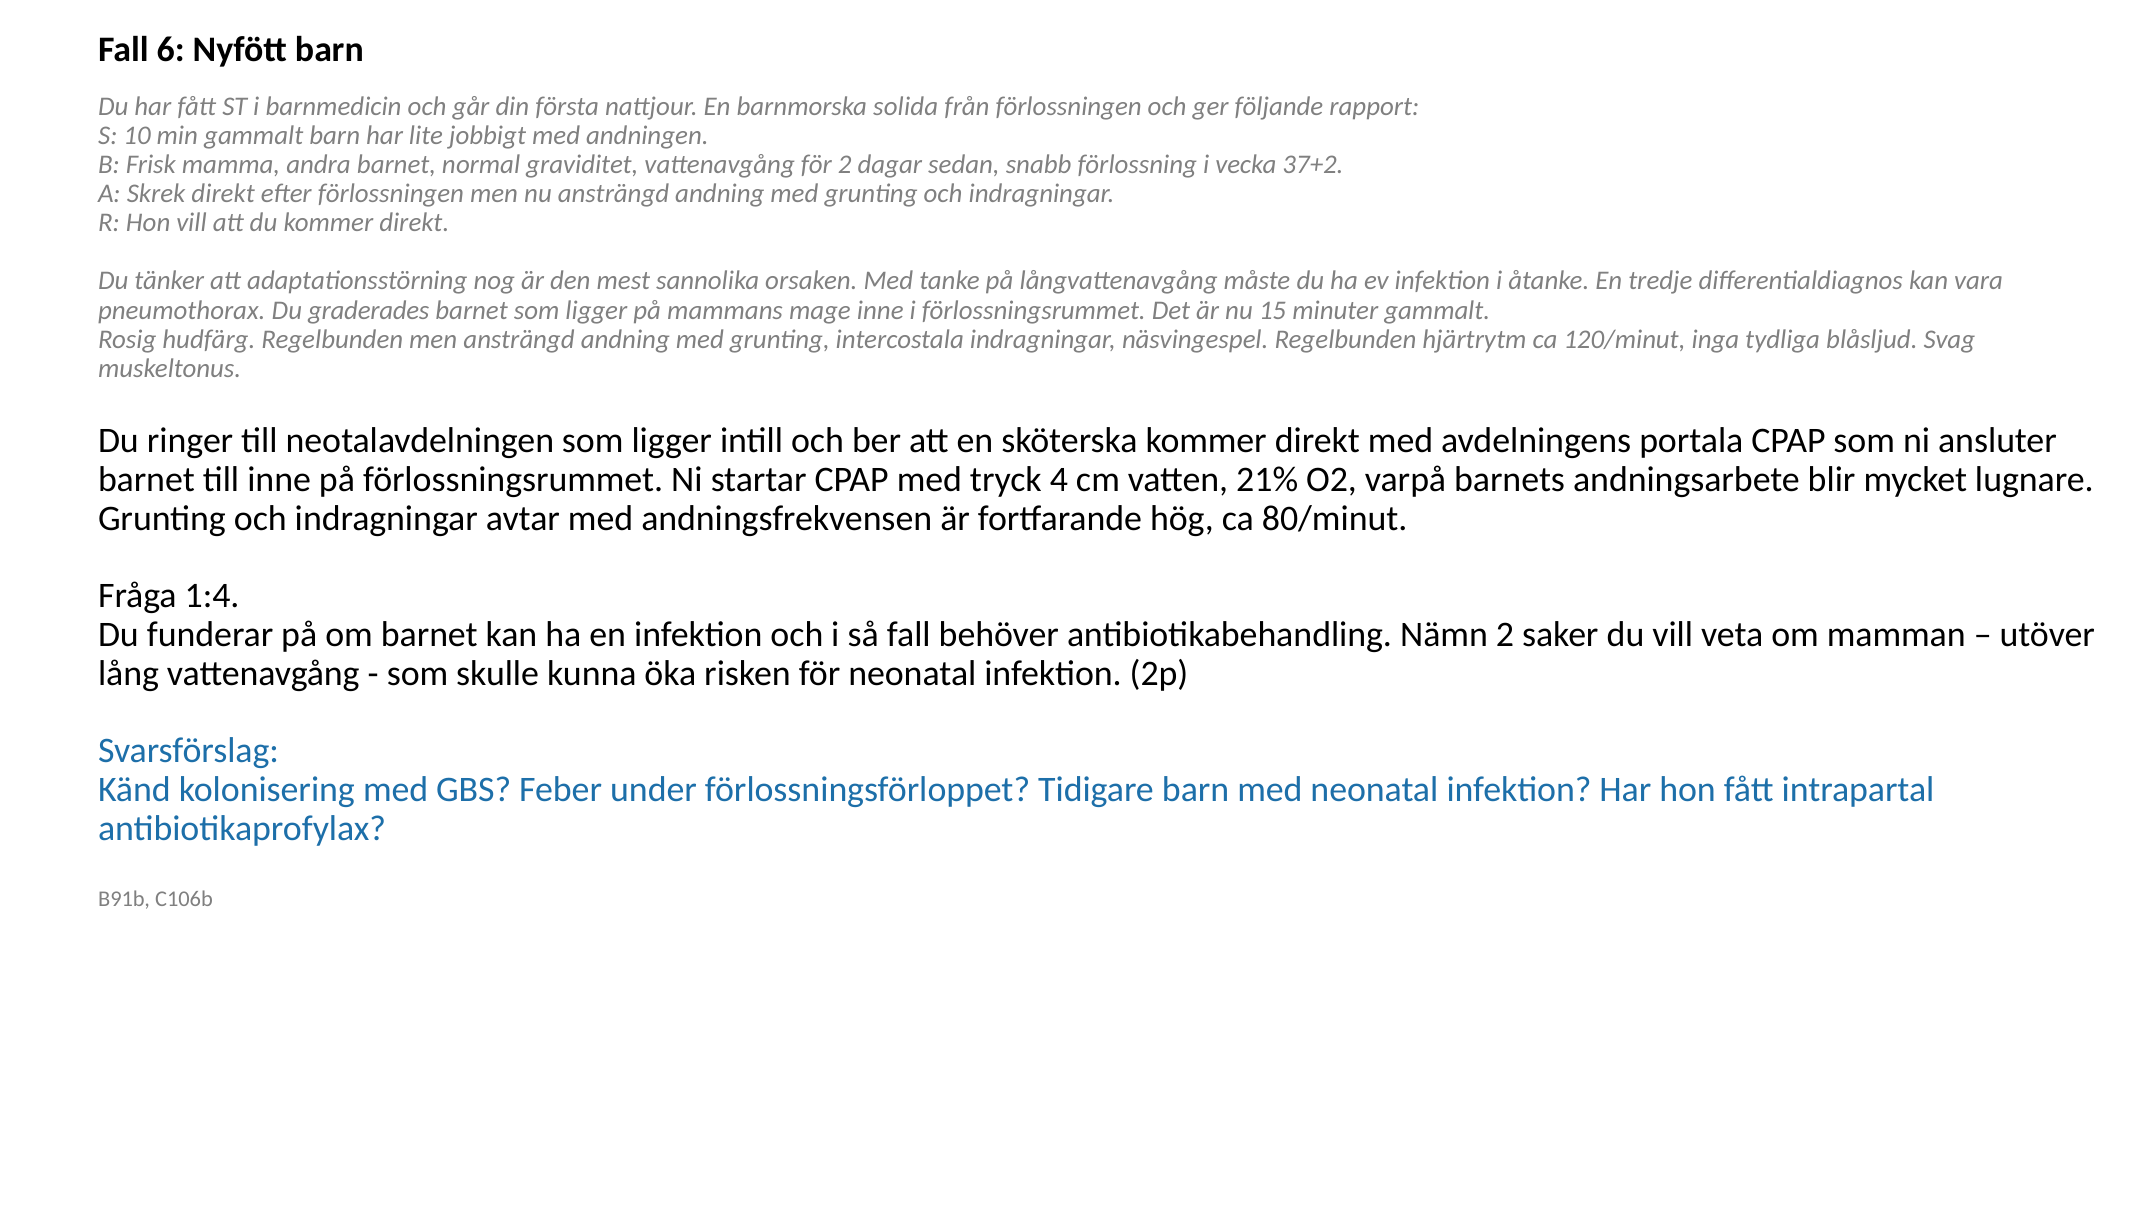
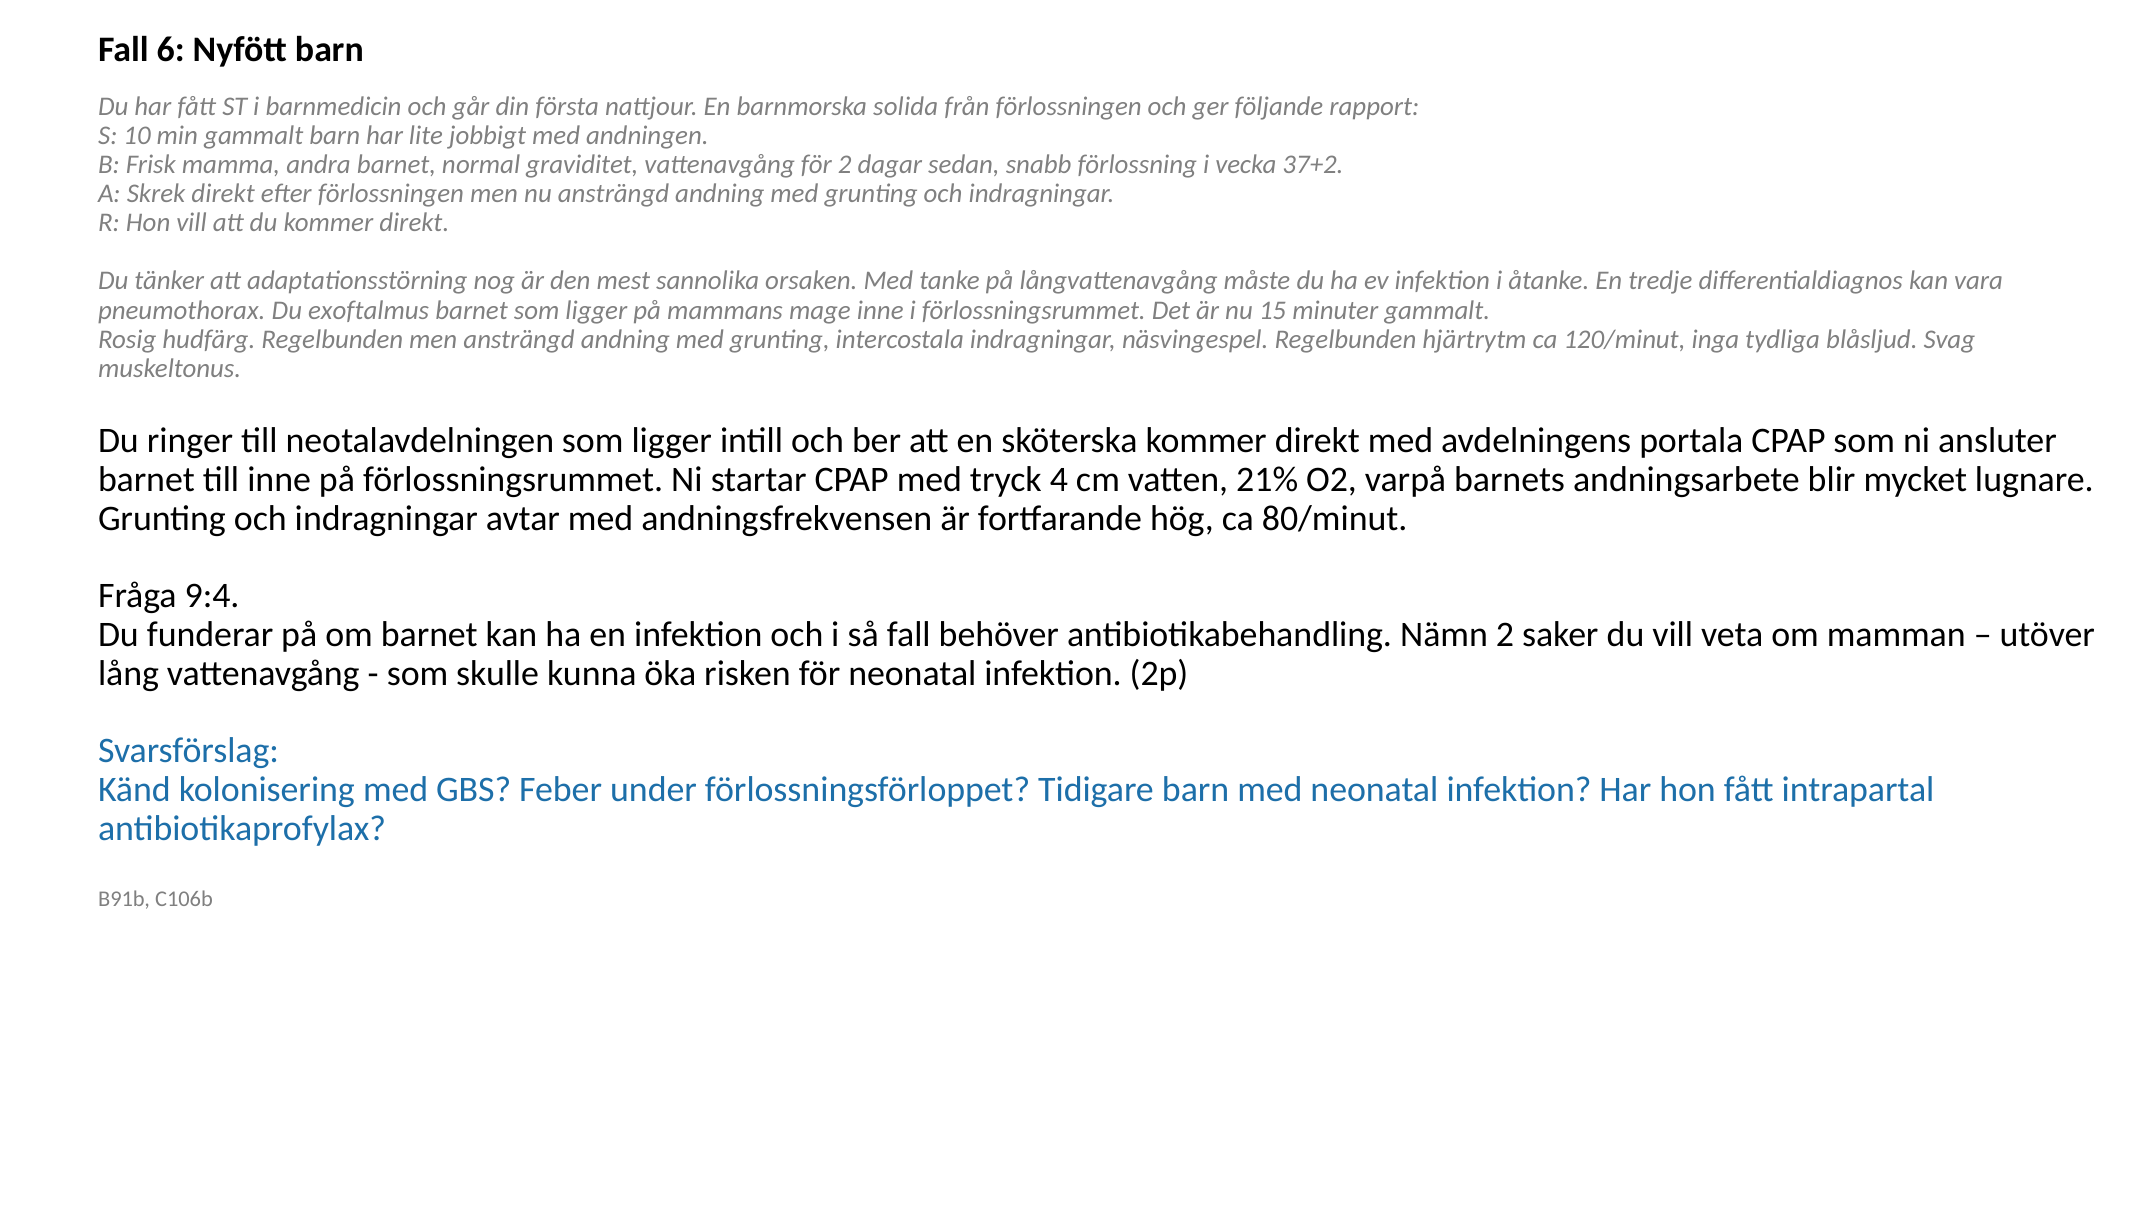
graderades: graderades -> exoftalmus (369, 310)
1:4: 1:4 -> 9:4 (212, 596)
